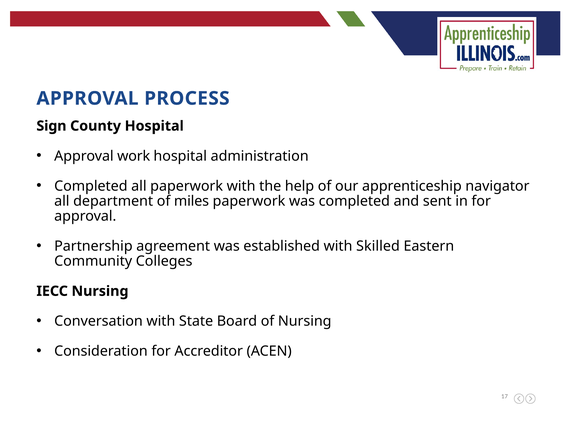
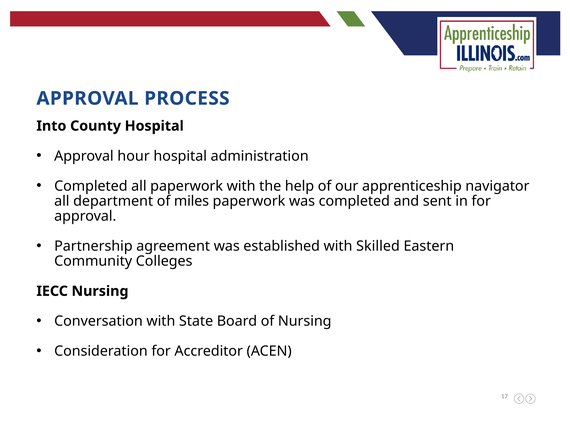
Sign: Sign -> Into (51, 126)
work: work -> hour (134, 156)
